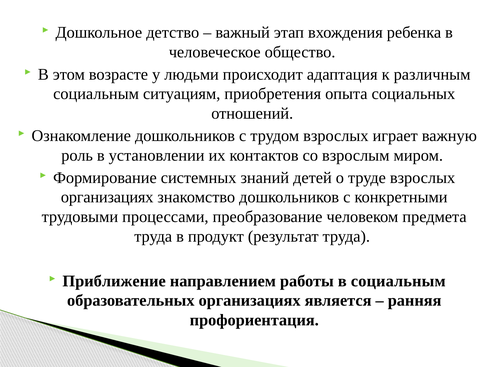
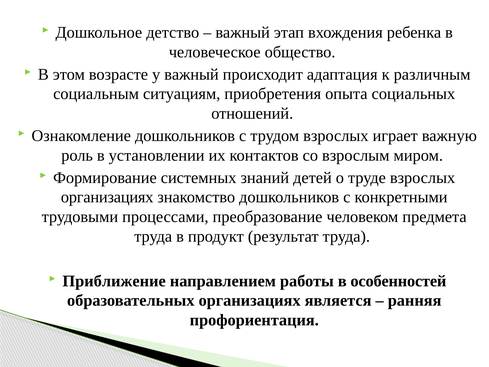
у людьми: людьми -> важный (192, 74)
в социальным: социальным -> особенностей (398, 281)
